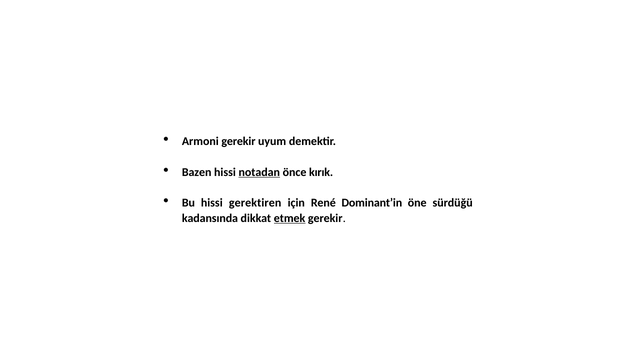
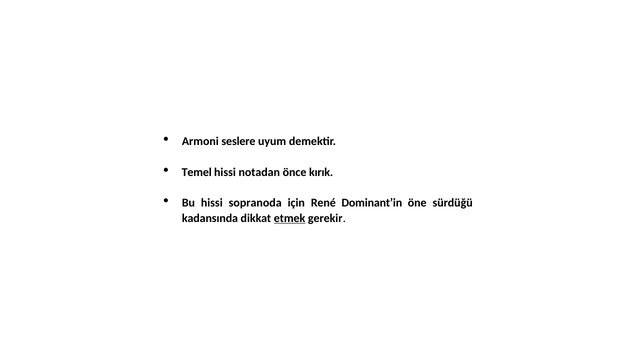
Armoni gerekir: gerekir -> seslere (238, 142)
Bazen: Bazen -> Temel (197, 172)
notadan underline: present -> none (259, 172)
gerektiren: gerektiren -> sopranoda (255, 203)
